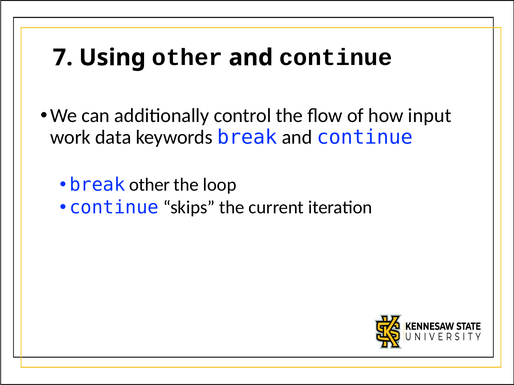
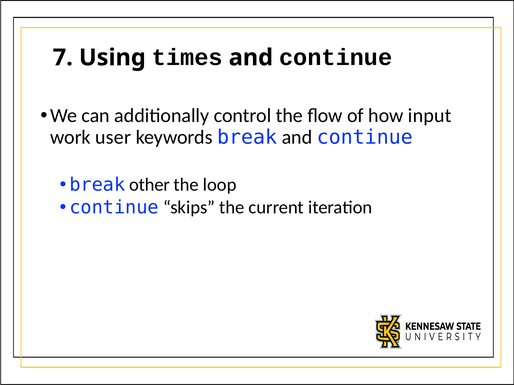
Using other: other -> times (187, 58)
data: data -> user (113, 137)
